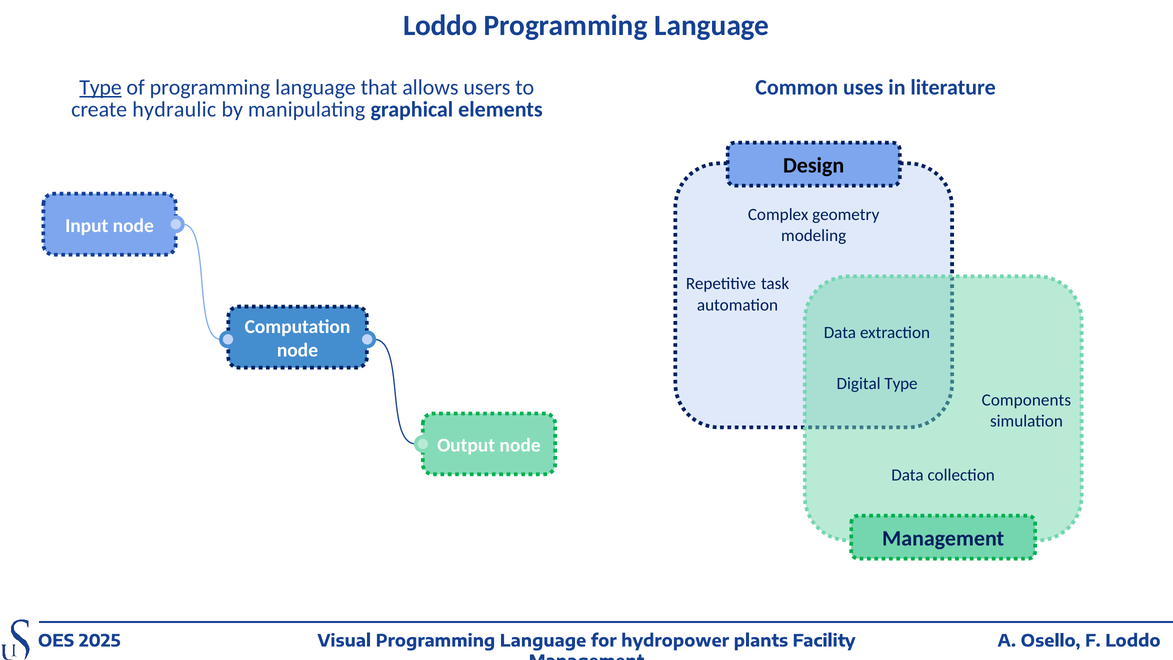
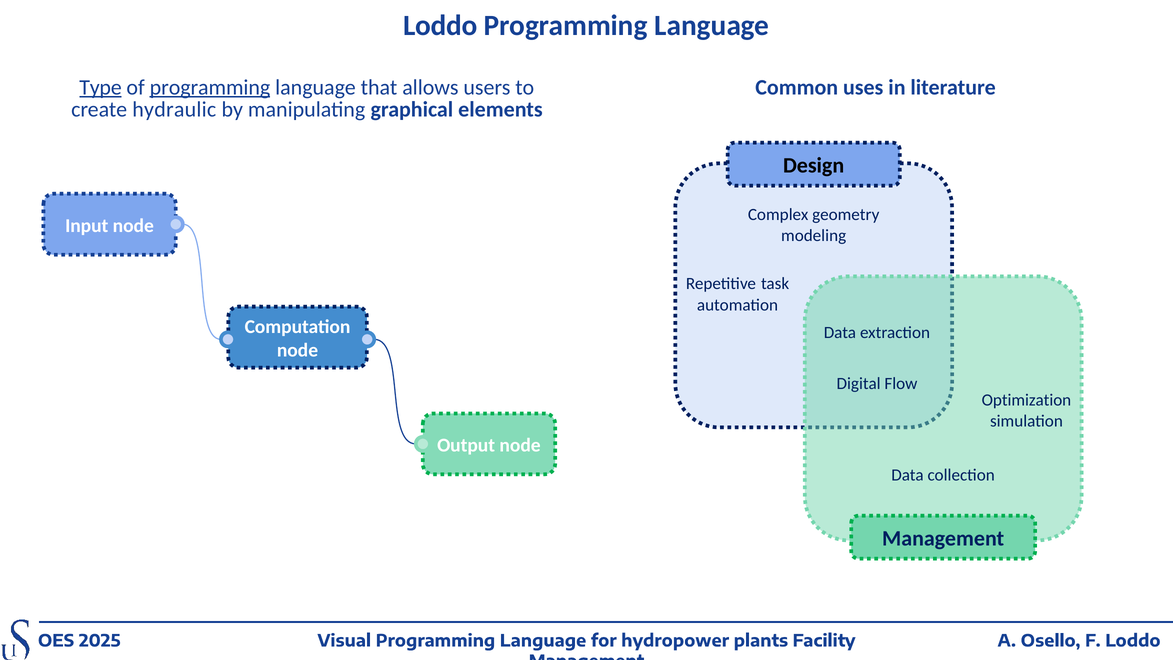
programming underline: none -> present (210, 87)
Digital Type: Type -> Flow (901, 383)
Components: Components -> Optimization (1026, 400)
